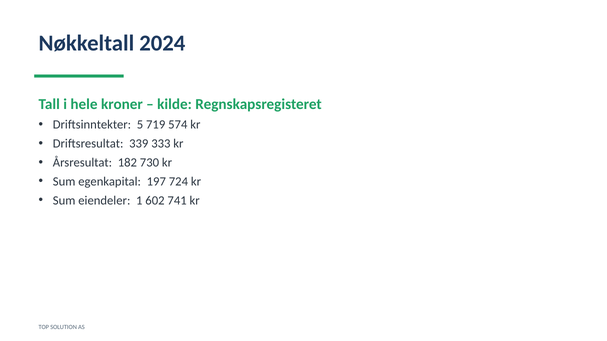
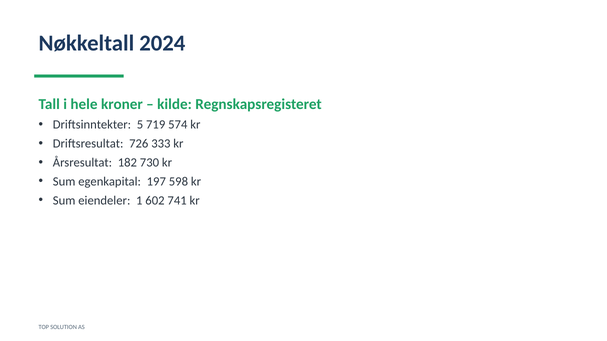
339: 339 -> 726 (139, 144)
724: 724 -> 598 (178, 182)
